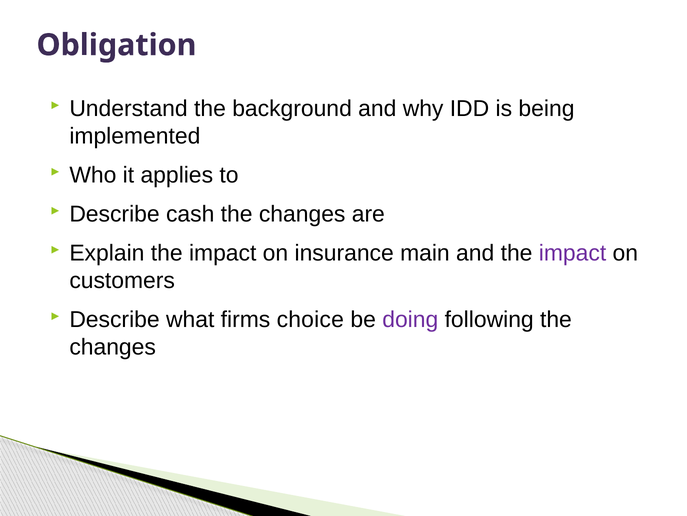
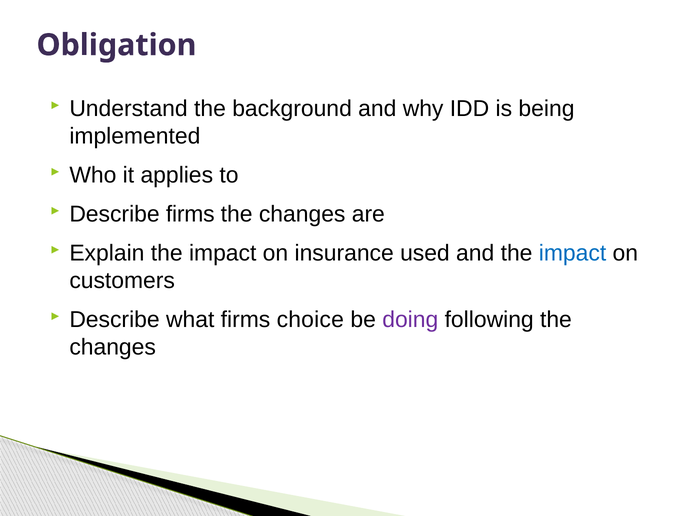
Describe cash: cash -> firms (190, 214)
main: main -> used (425, 253)
impact colour: purple -> blue (573, 253)
